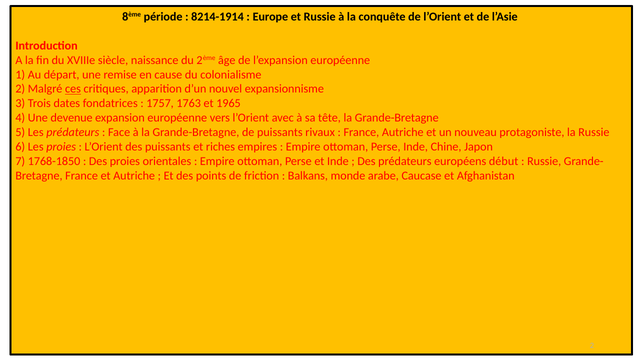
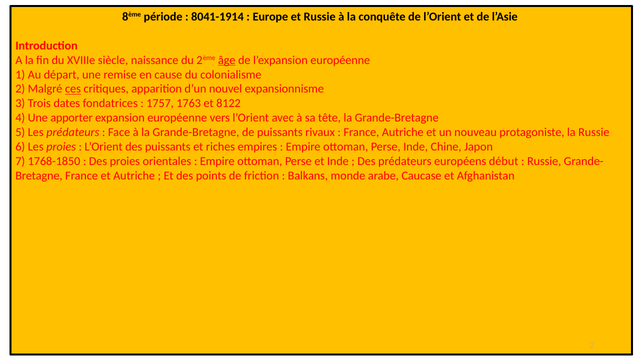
8214-1914: 8214-1914 -> 8041-1914 (217, 17)
âge underline: none -> present (227, 60)
1965: 1965 -> 8122 (229, 103)
devenue: devenue -> apporter (72, 118)
